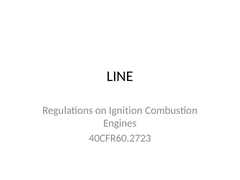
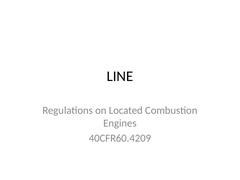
Ignition: Ignition -> Located (126, 110)
40CFR60.2723: 40CFR60.2723 -> 40CFR60.4209 (120, 138)
